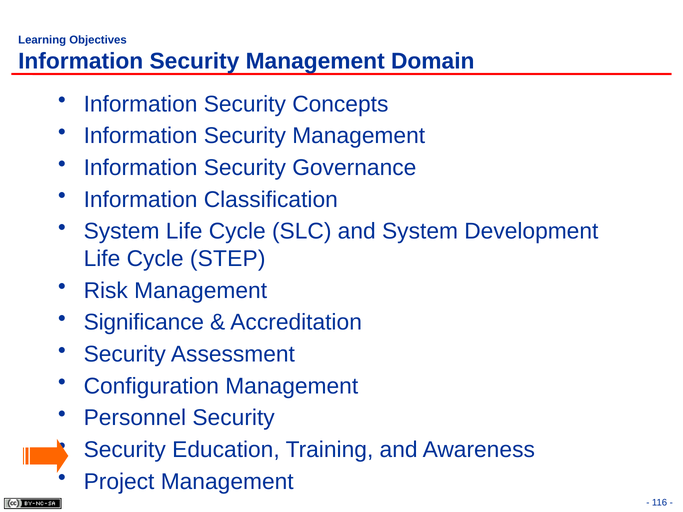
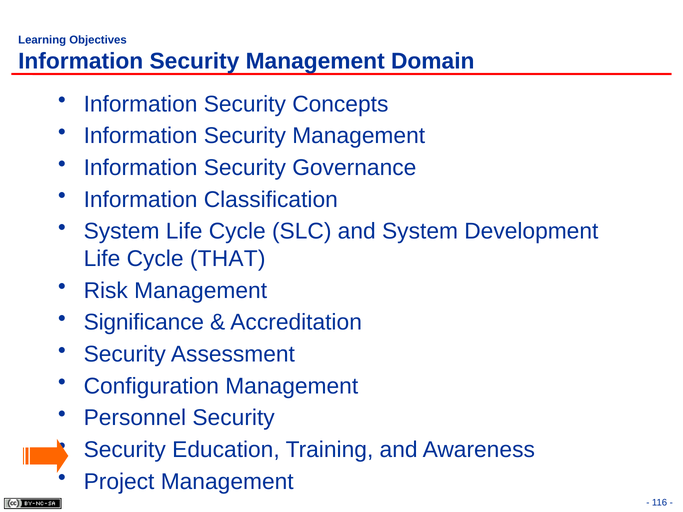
STEP: STEP -> THAT (228, 259)
